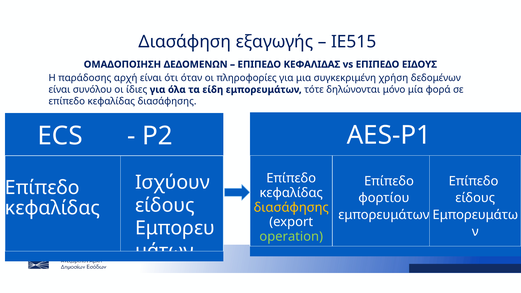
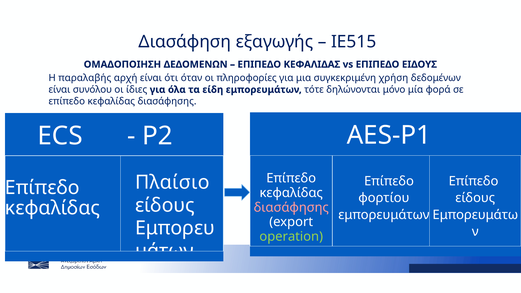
παράδοσης: παράδοσης -> παραλαβής (85, 78)
Ισχύουν: Ισχύουν -> Πλαίσιο (172, 182)
διασάφησης colour: yellow -> pink (291, 207)
